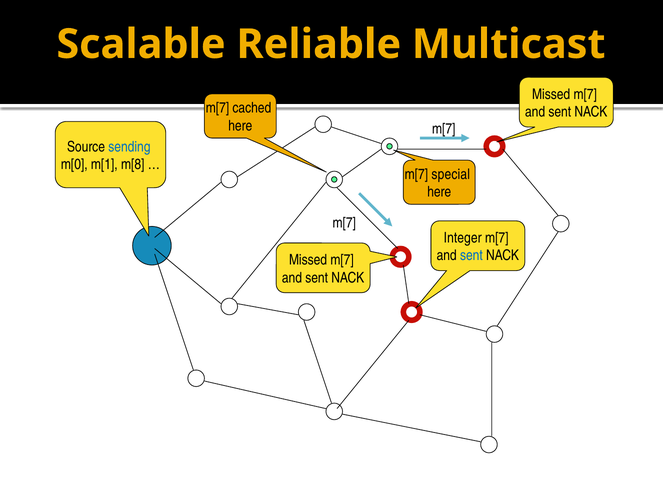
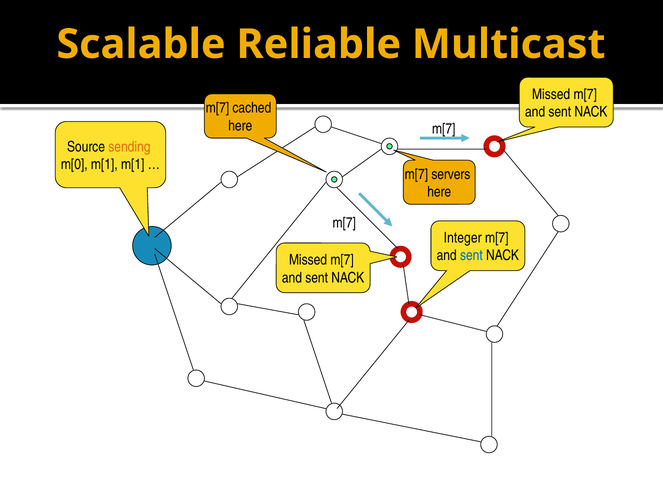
sending colour: blue -> orange (129, 147)
m[1 m[8: m[8 -> m[1 (133, 165)
special: special -> servers (451, 174)
